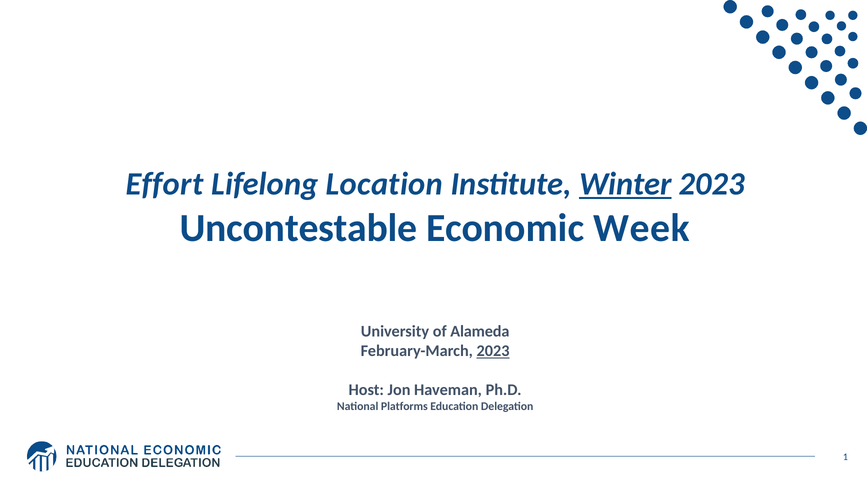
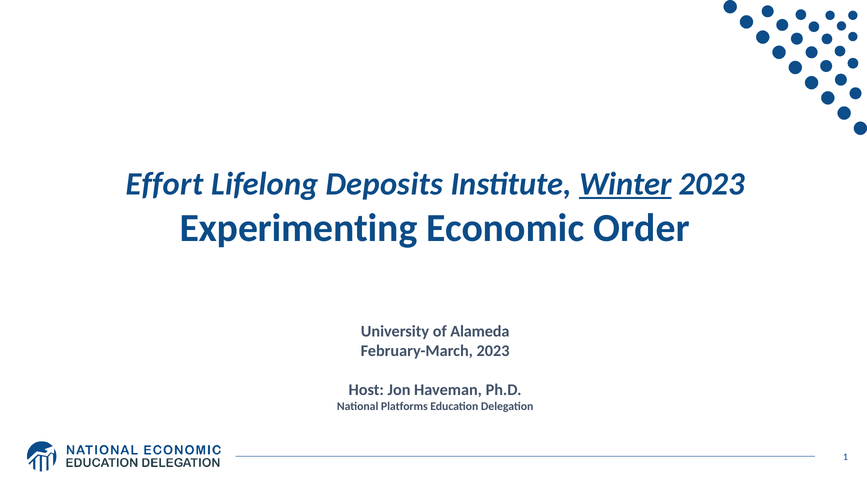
Location: Location -> Deposits (384, 184)
Uncontestable: Uncontestable -> Experimenting (299, 228)
Week: Week -> Order (642, 228)
2023 underline: present -> none (493, 351)
